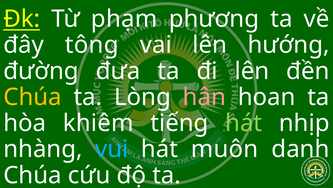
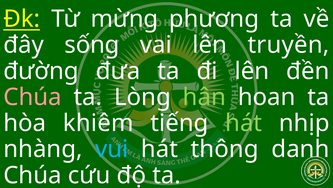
phạm: phạm -> mừng (124, 19)
tông: tông -> sống (92, 45)
hướng: hướng -> truyền (288, 45)
Chúa colour: yellow -> pink (33, 97)
hân colour: pink -> light green (204, 97)
muôn: muôn -> thông (225, 149)
